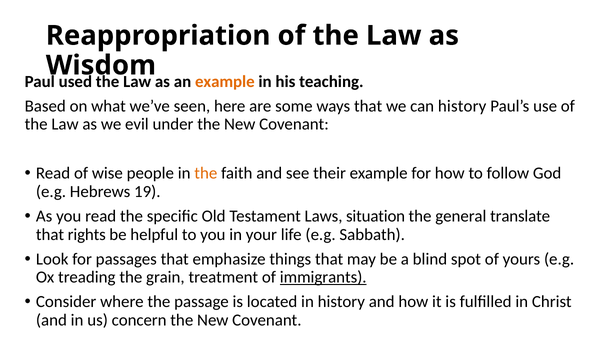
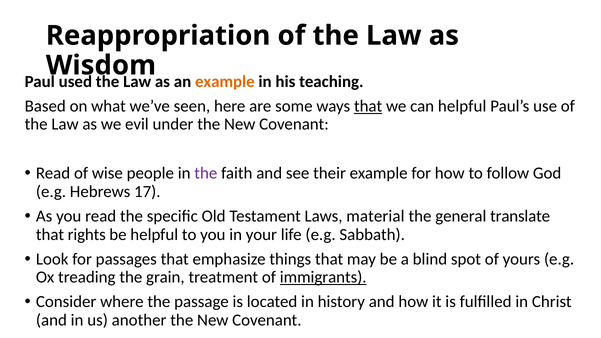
that underline: none -> present (368, 106)
can history: history -> helpful (462, 106)
the colour: orange -> purple (206, 173)
19: 19 -> 17 (147, 192)
situation: situation -> material (375, 216)
concern: concern -> another (139, 320)
